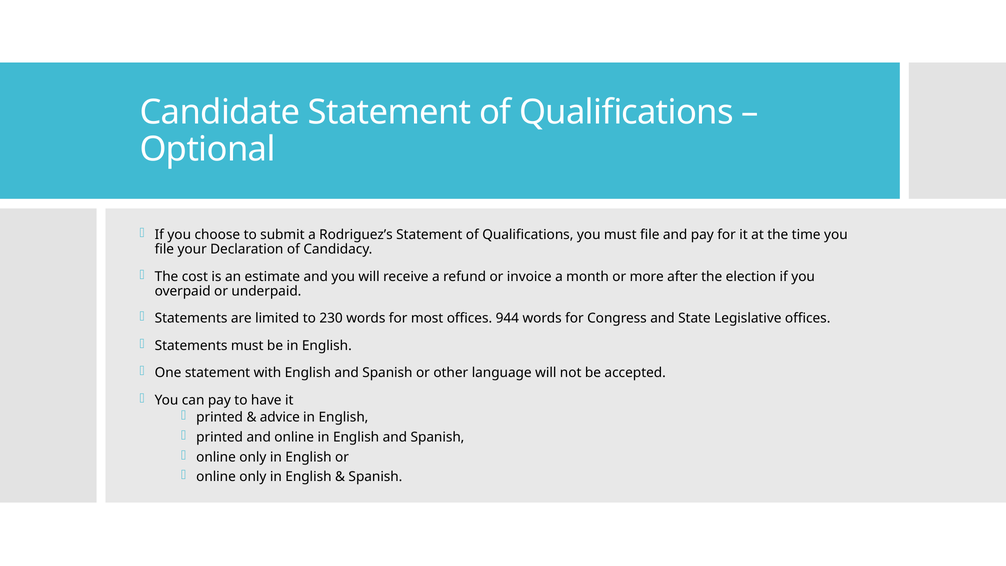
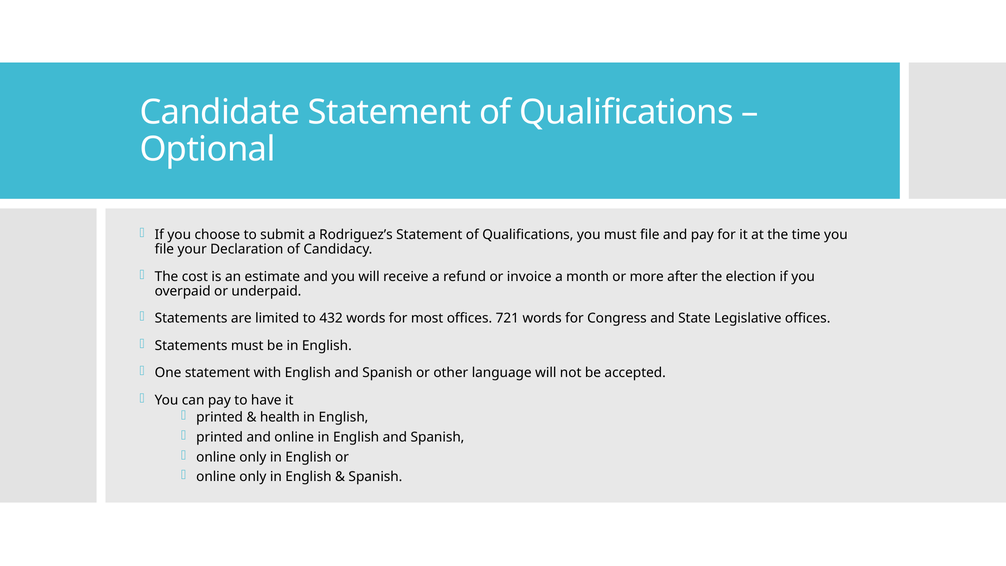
230: 230 -> 432 (331, 318)
944: 944 -> 721 (507, 318)
advice: advice -> health (280, 417)
